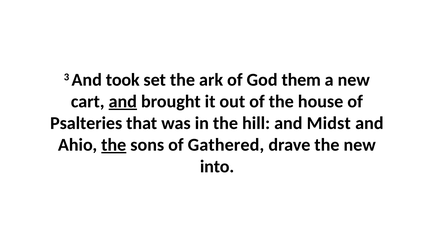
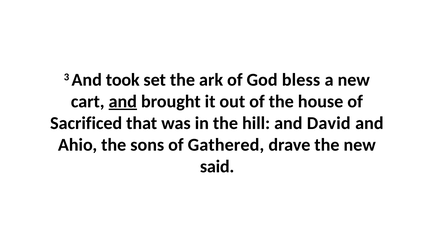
them: them -> bless (301, 80)
Psalteries: Psalteries -> Sacrificed (86, 123)
Midst: Midst -> David (329, 123)
the underline: present -> none (114, 145)
into: into -> said (217, 167)
